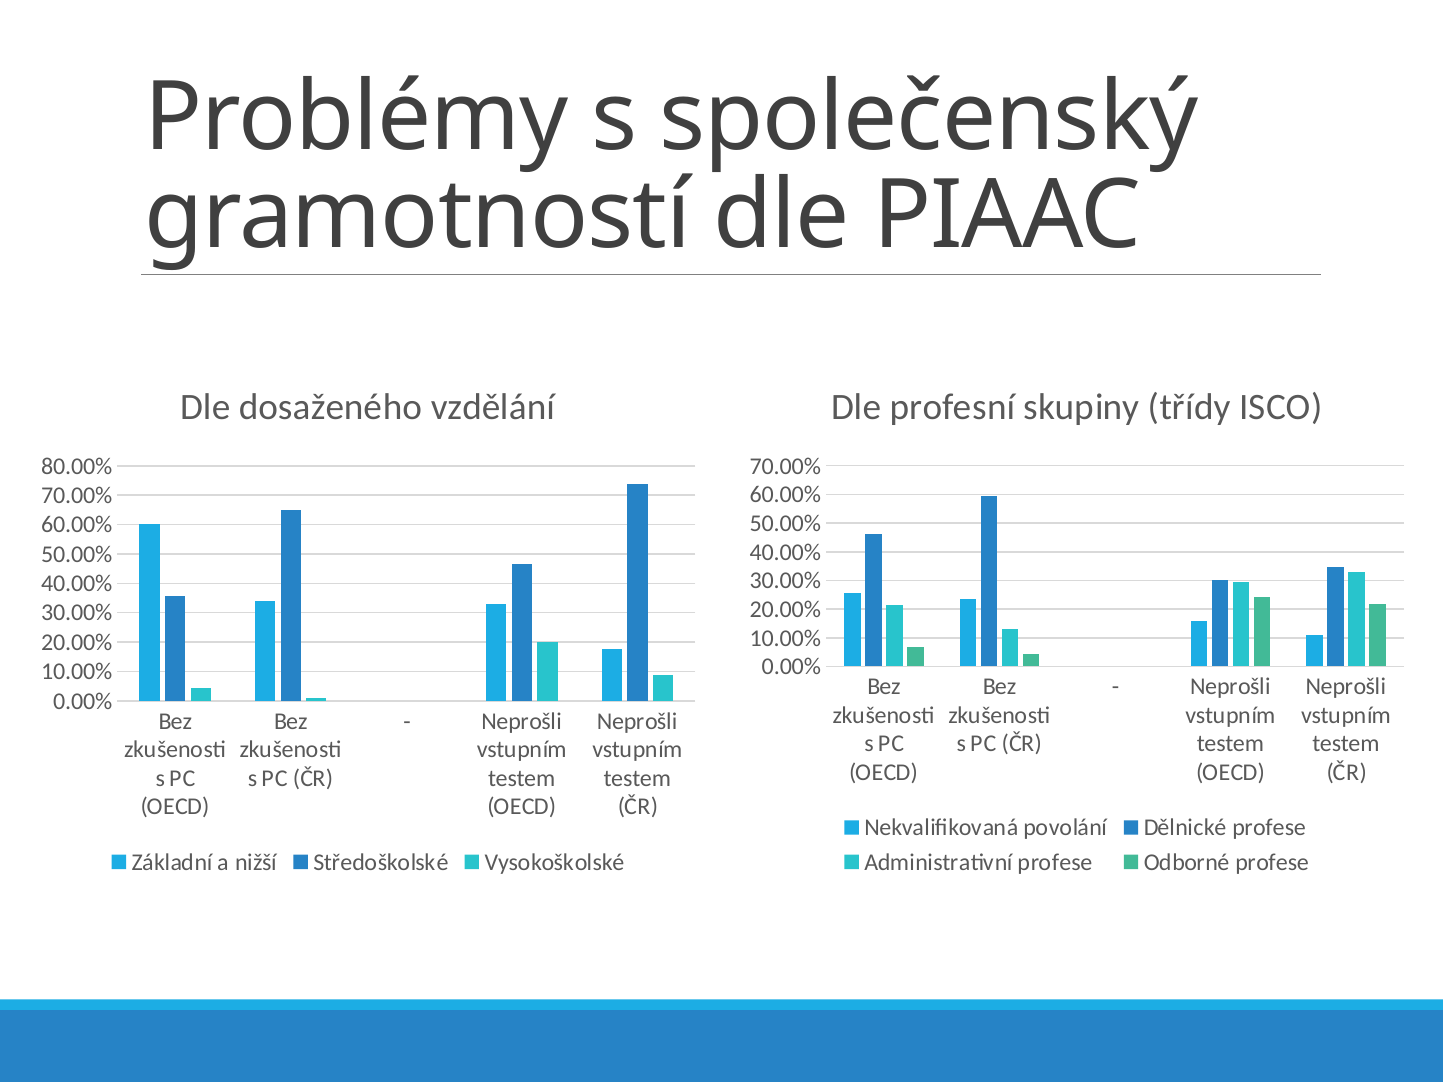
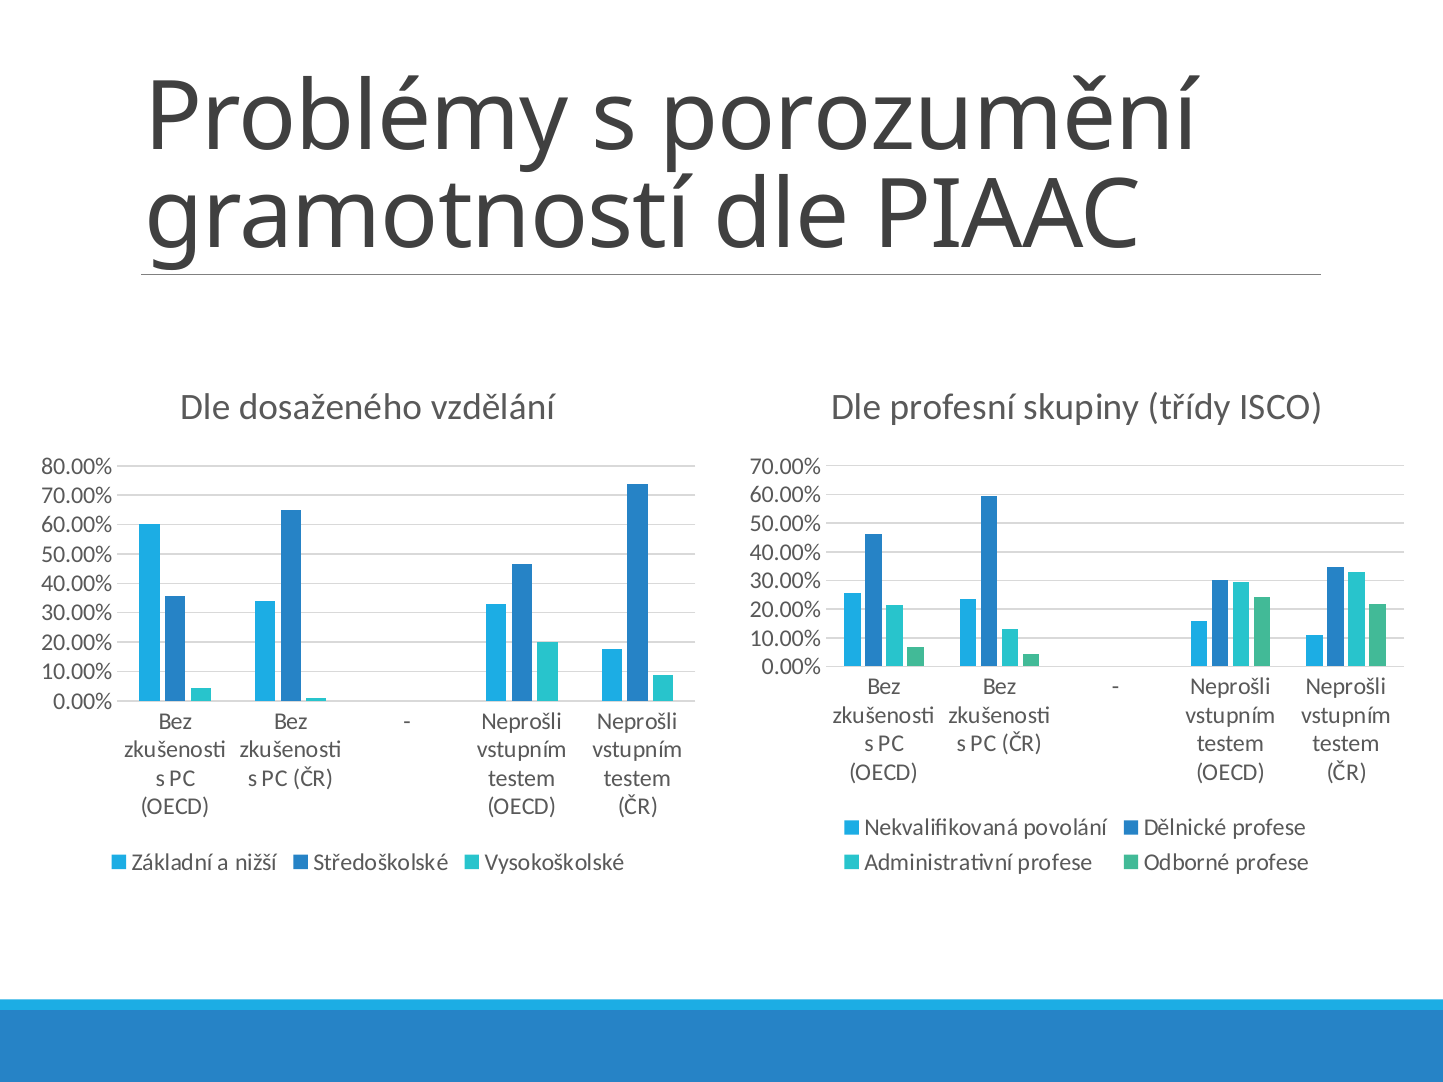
společenský: společenský -> porozumění (929, 117)
